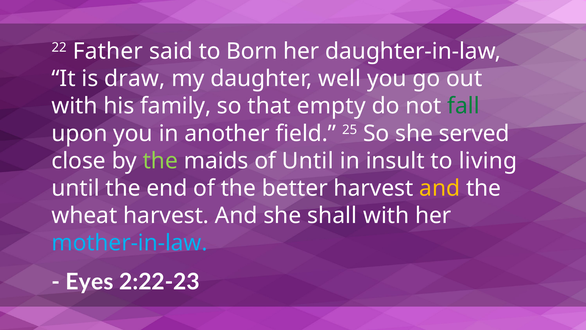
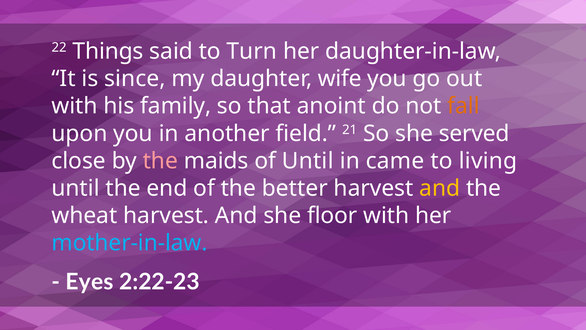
Father: Father -> Things (108, 51)
Born: Born -> Turn (252, 51)
draw: draw -> since (135, 79)
well: well -> wife (340, 79)
empty: empty -> anoint (331, 106)
fall colour: green -> orange (463, 106)
25: 25 -> 21 (350, 130)
the colour: light green -> pink (160, 161)
insult: insult -> came (395, 161)
shall: shall -> floor (332, 215)
